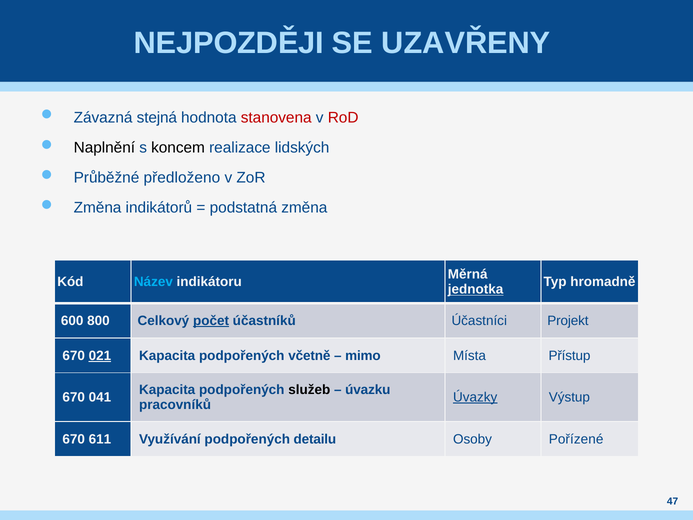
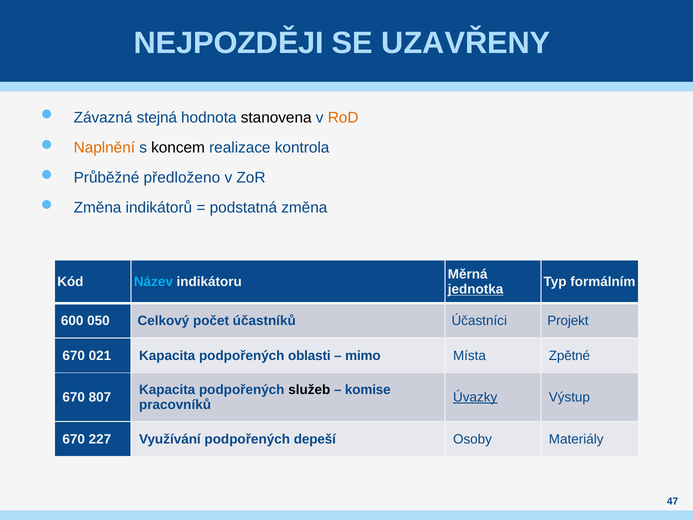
stanovena colour: red -> black (276, 117)
RoD colour: red -> orange (343, 117)
Naplnění colour: black -> orange (104, 147)
lidských: lidských -> kontrola (302, 147)
hromadně: hromadně -> formálním (603, 282)
800: 800 -> 050 (98, 321)
počet underline: present -> none (211, 321)
021 underline: present -> none (100, 355)
včetně: včetně -> oblasti (309, 355)
Přístup: Přístup -> Zpětné (569, 355)
úvazku: úvazku -> komise (368, 390)
041: 041 -> 807 (100, 397)
611: 611 -> 227 (100, 439)
detailu: detailu -> depeší (315, 439)
Pořízené: Pořízené -> Materiály (576, 439)
